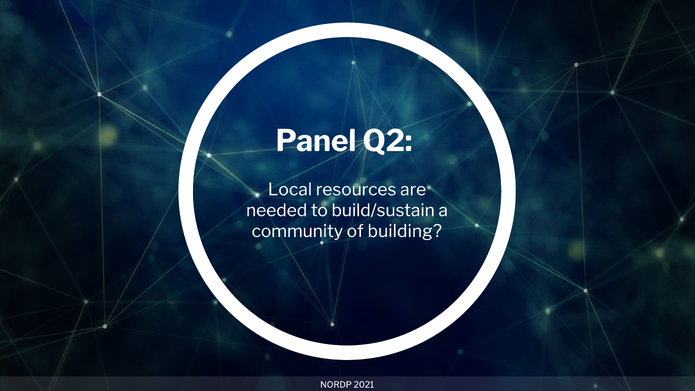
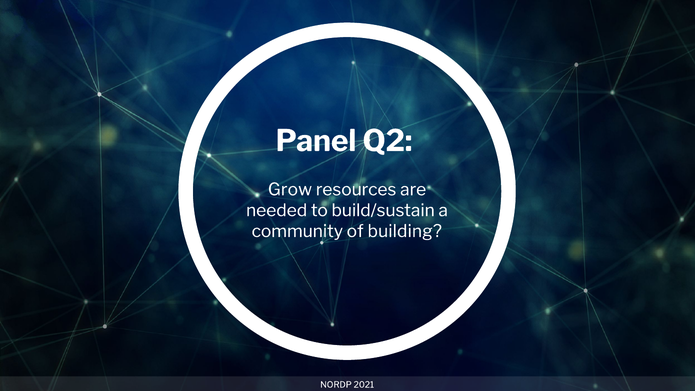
Local: Local -> Grow (290, 190)
